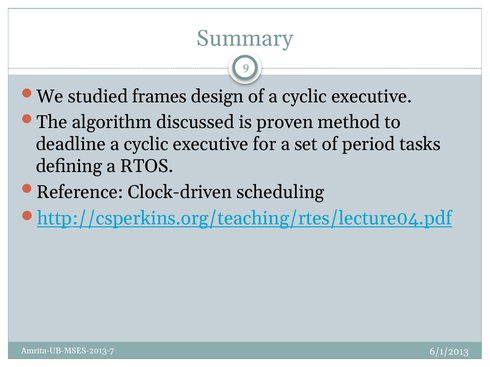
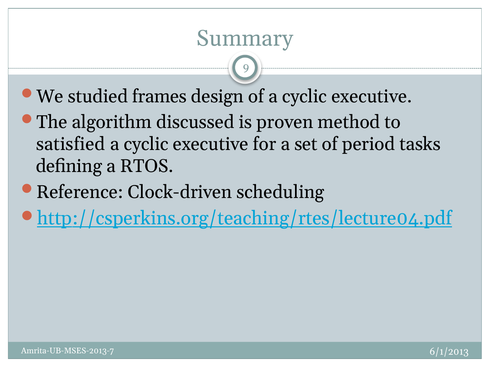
deadline: deadline -> satisfied (71, 144)
